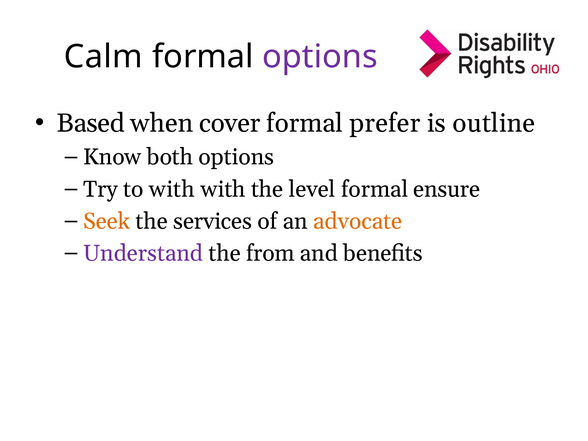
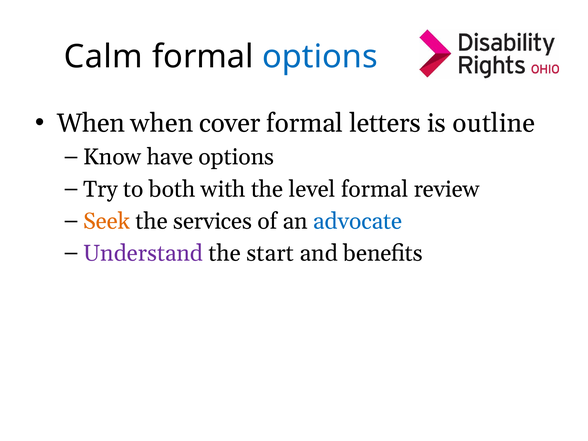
options colour: purple -> blue (320, 57)
Based: Based -> When (91, 123)
prefer: prefer -> letters (385, 123)
both: both -> have (170, 157)
to with: with -> both (172, 189)
ensure: ensure -> review (447, 189)
advocate colour: orange -> blue (358, 221)
from: from -> start (270, 253)
